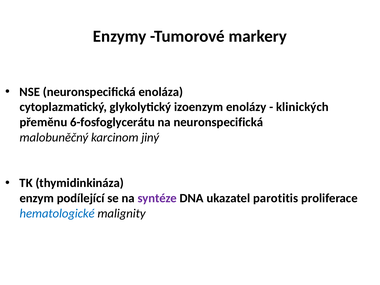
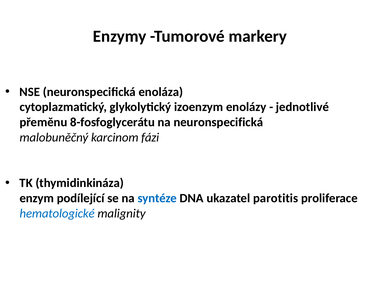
klinických: klinických -> jednotlivé (302, 107)
6-fosfoglycerátu: 6-fosfoglycerátu -> 8-fosfoglycerátu (113, 122)
jiný: jiný -> fázi (150, 137)
syntéze colour: purple -> blue (157, 198)
